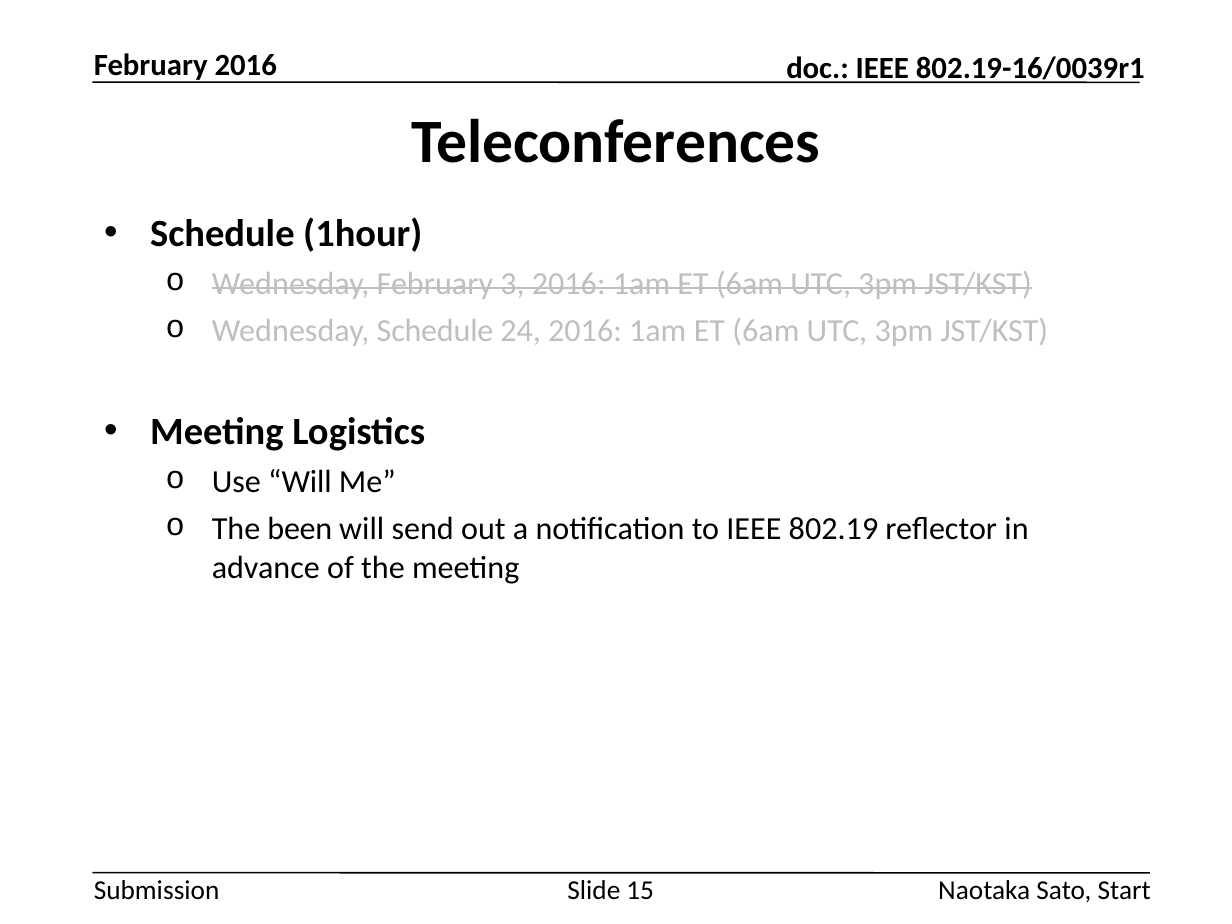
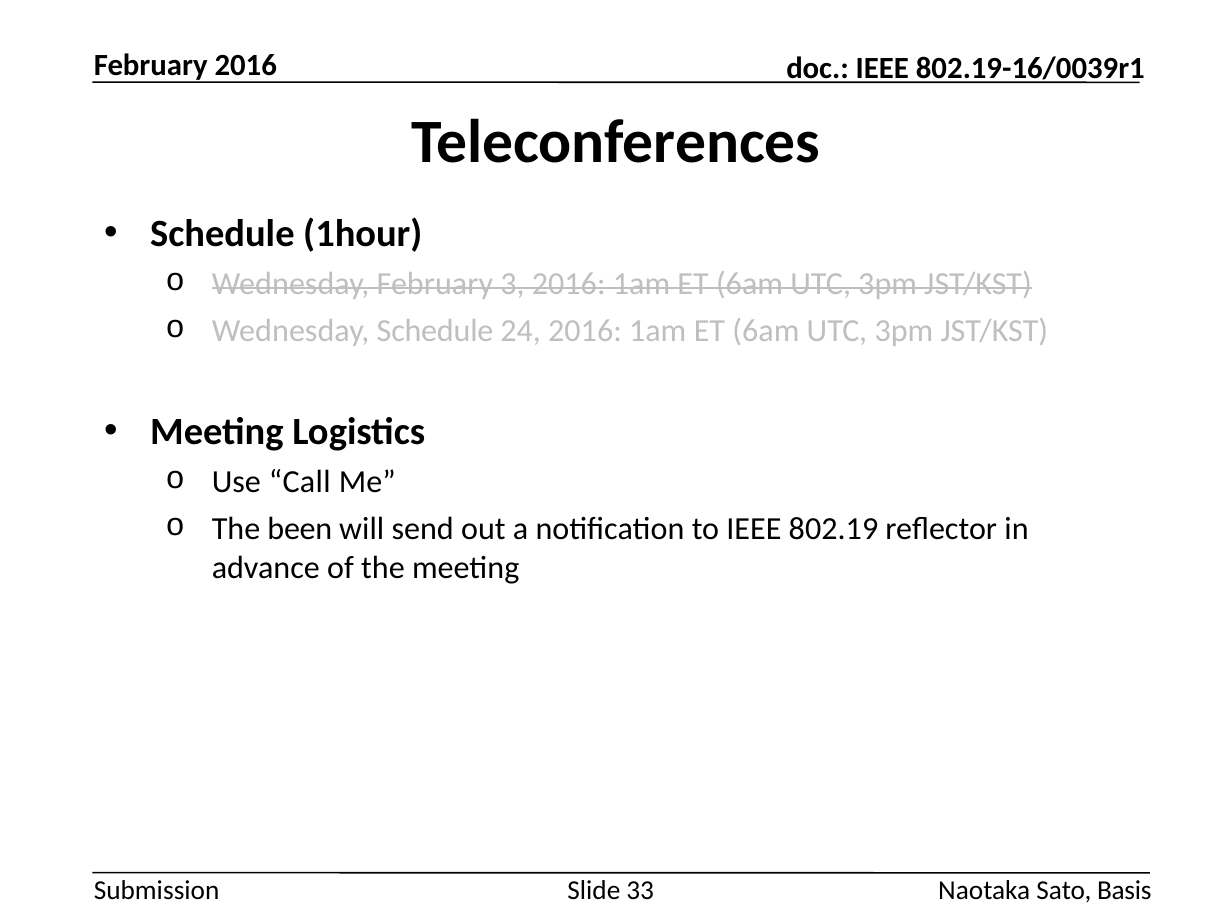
Use Will: Will -> Call (300, 482)
15: 15 -> 33 (640, 891)
Start: Start -> Basis (1124, 891)
